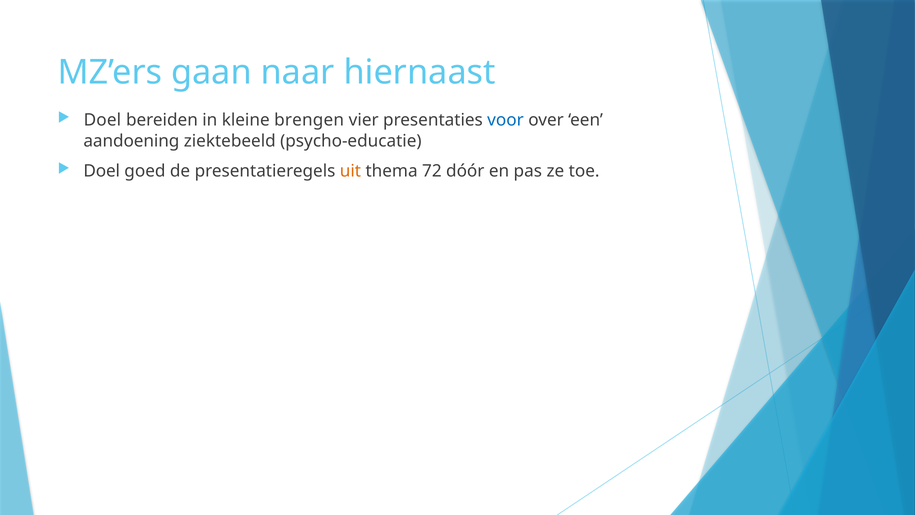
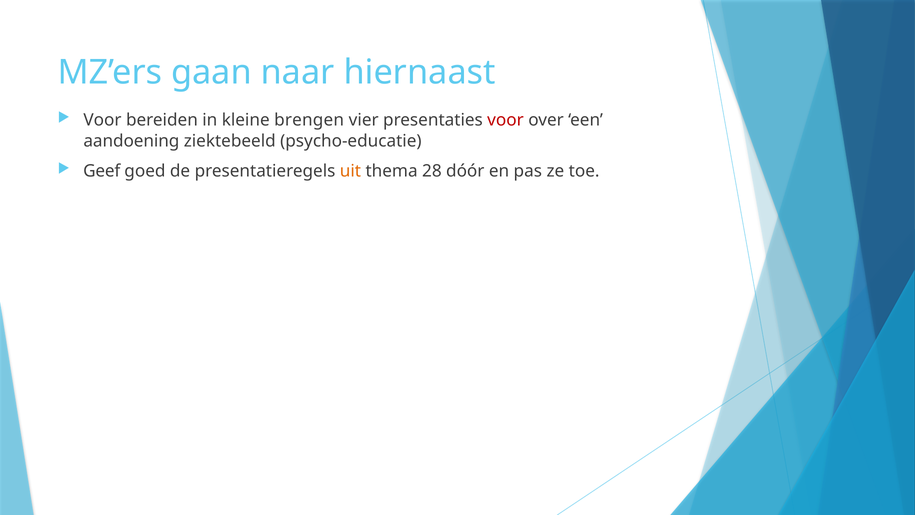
Doel: Doel -> Voor (102, 120)
voor colour: blue -> red (506, 120)
Doel: Doel -> Geef (102, 171)
72: 72 -> 28 (432, 171)
